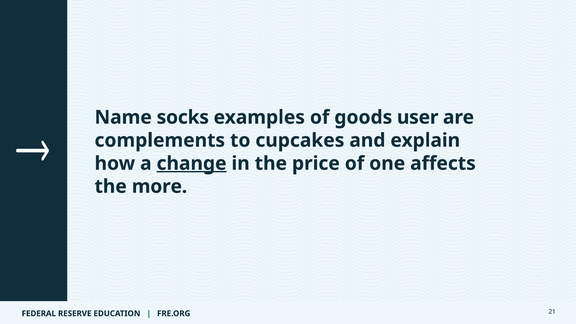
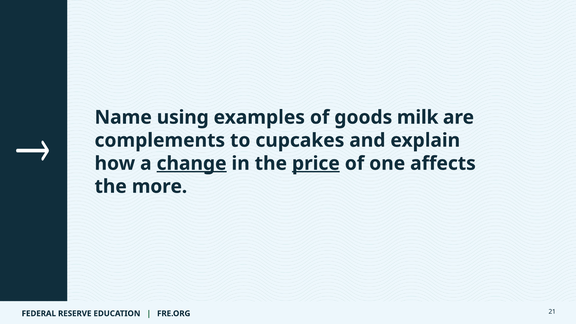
socks: socks -> using (183, 117)
user: user -> milk (418, 117)
price underline: none -> present (316, 163)
